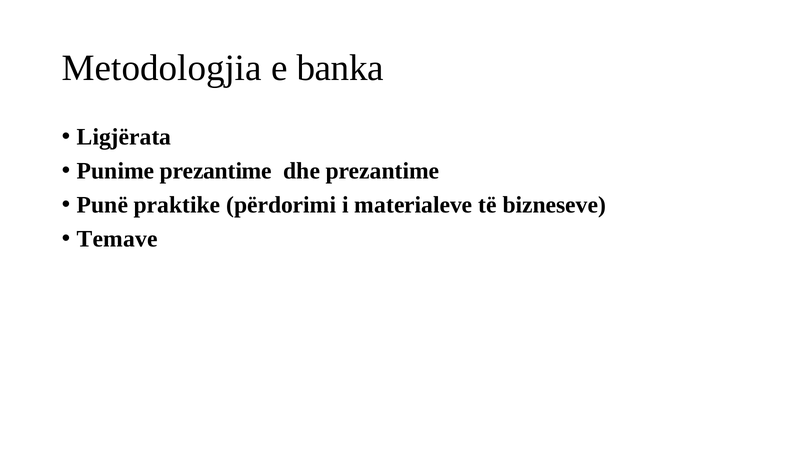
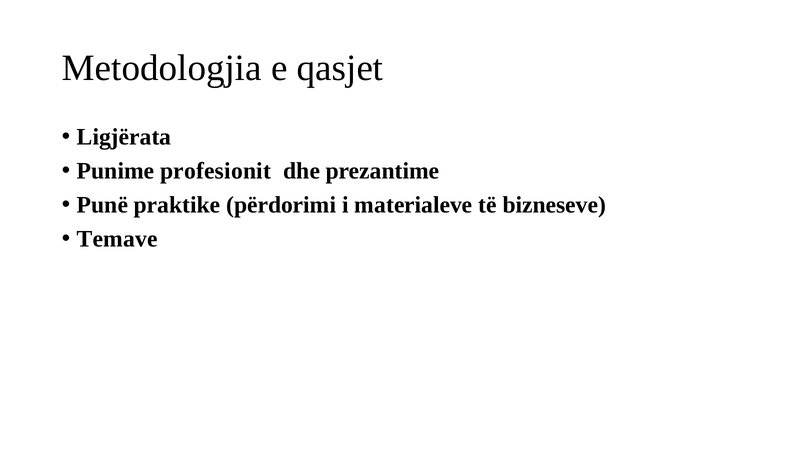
banka: banka -> qasjet (340, 68)
Punime prezantime: prezantime -> profesionit (216, 171)
